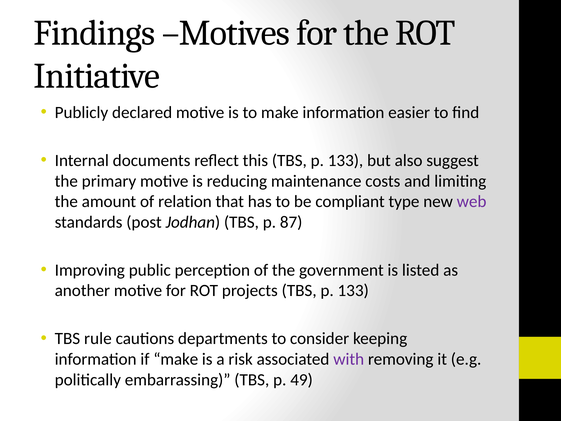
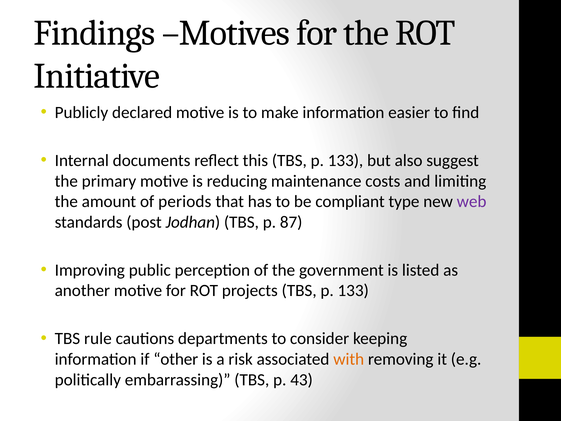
relation: relation -> periods (185, 201)
if make: make -> other (176, 359)
with colour: purple -> orange (349, 359)
49: 49 -> 43 (302, 379)
